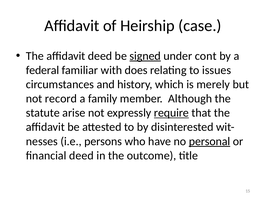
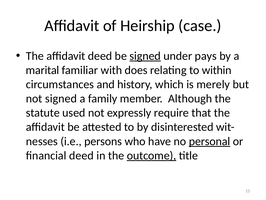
cont: cont -> pays (206, 56)
federal: federal -> marital (43, 70)
issues: issues -> within (217, 70)
not record: record -> signed (61, 98)
arise: arise -> used (74, 113)
require underline: present -> none (171, 113)
outcome underline: none -> present (152, 155)
